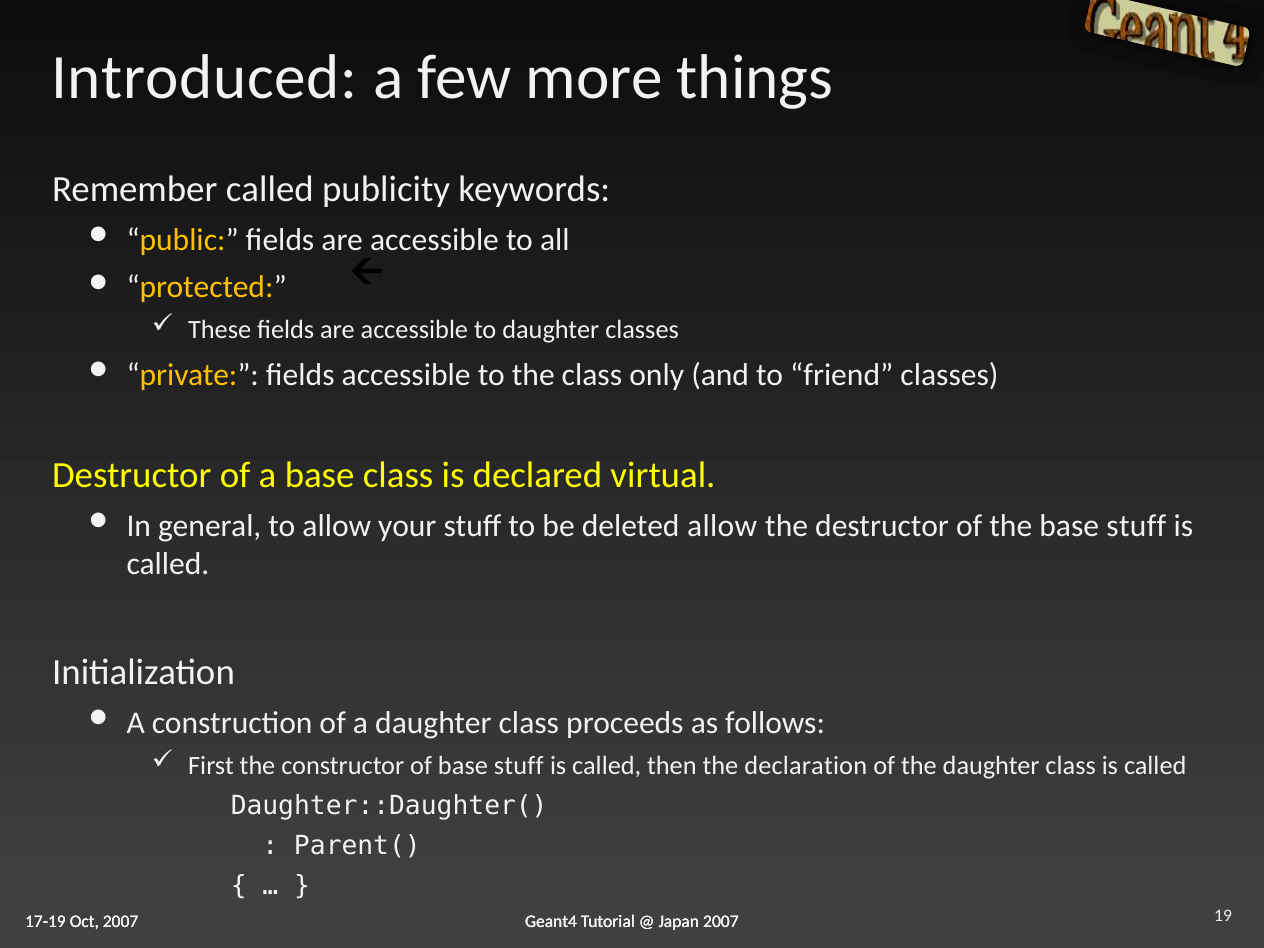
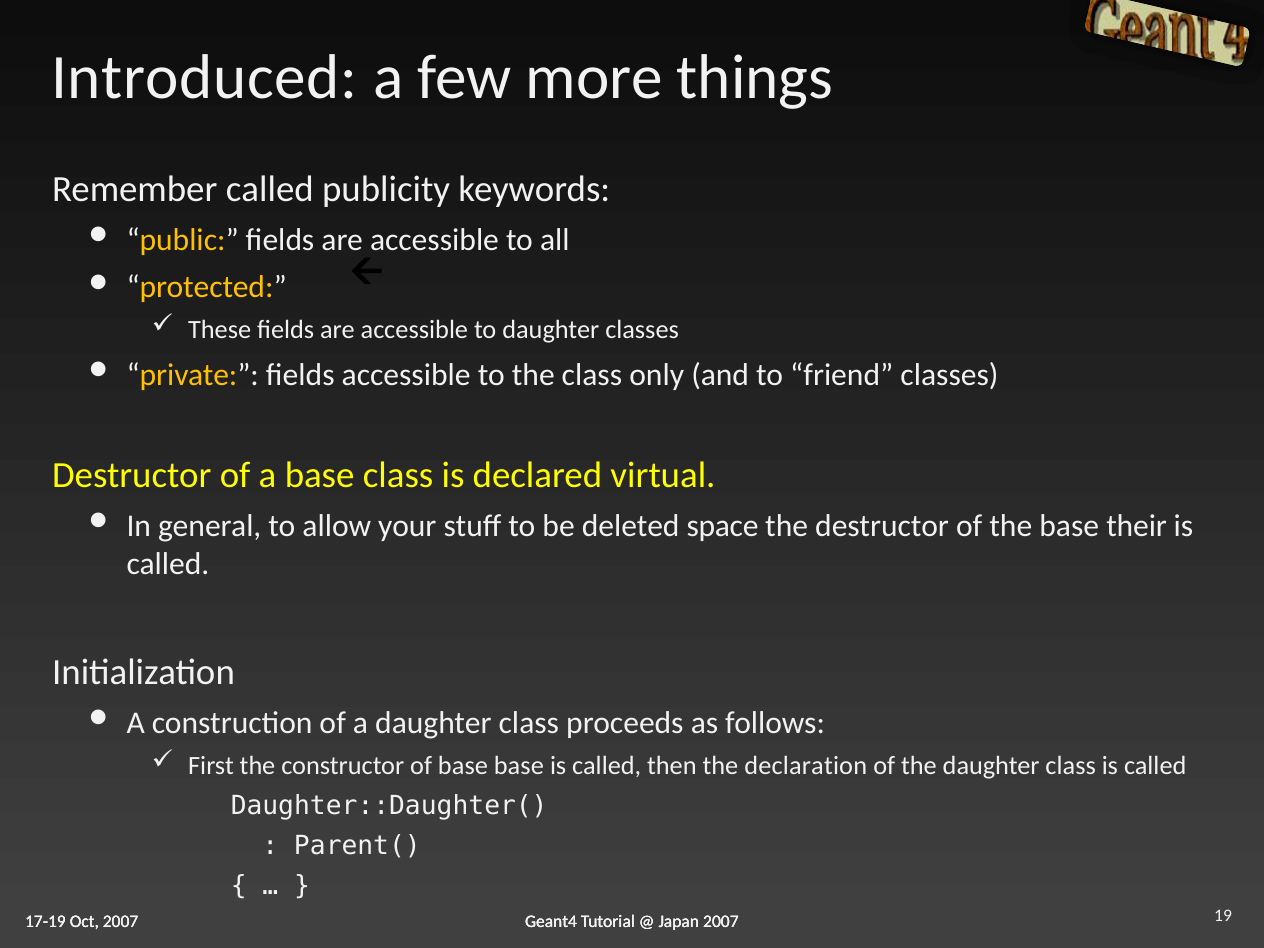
deleted allow: allow -> space (723, 526)
the base stuff: stuff -> their (1137, 526)
of base stuff: stuff -> base (519, 766)
